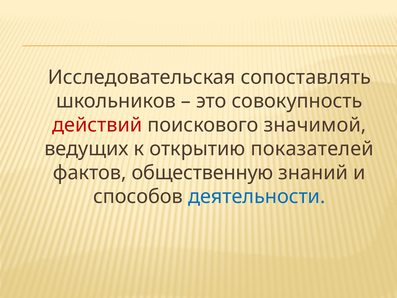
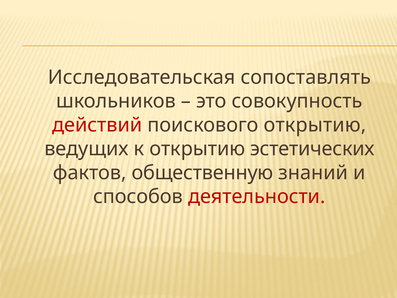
поискового значимой: значимой -> открытию (315, 125)
показателей: показателей -> эстетических (312, 149)
деятельности colour: blue -> red (257, 196)
